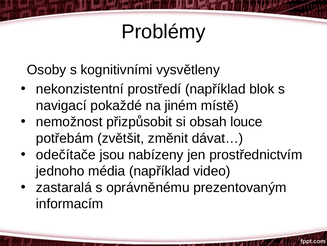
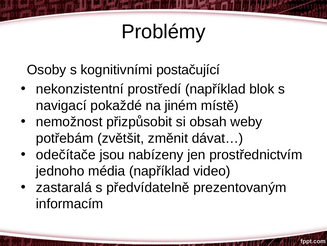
vysvětleny: vysvětleny -> postačující (188, 70)
louce: louce -> weby (246, 122)
oprávněnému: oprávněnému -> předvídatelně (148, 187)
